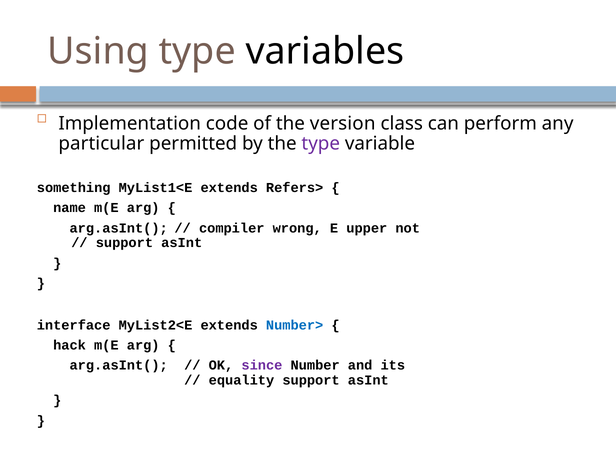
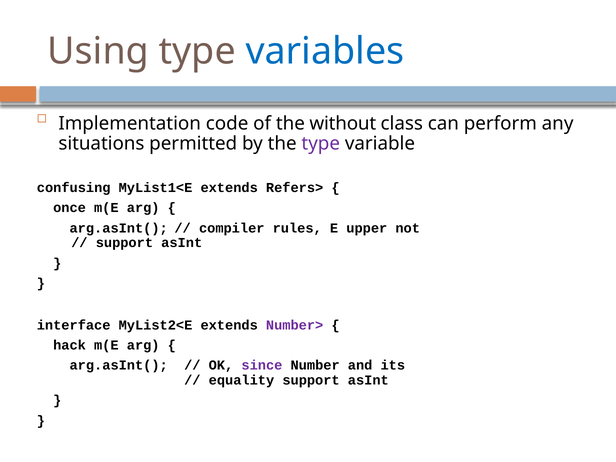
variables colour: black -> blue (325, 51)
version: version -> without (343, 123)
particular: particular -> situations (101, 144)
something: something -> confusing (74, 188)
name: name -> once (70, 208)
wrong: wrong -> rules (297, 228)
Number> colour: blue -> purple (295, 325)
